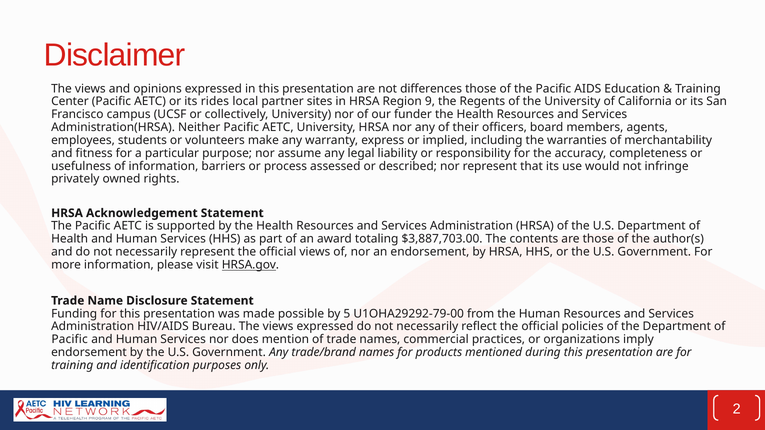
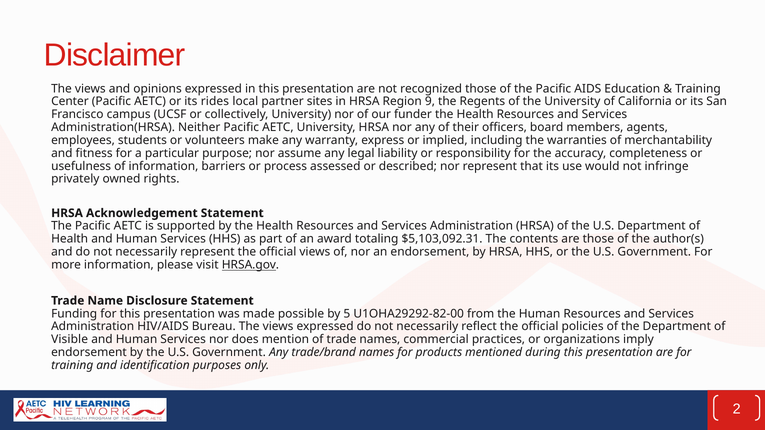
differences: differences -> recognized (431, 89)
$3,887,703.00: $3,887,703.00 -> $5,103,092.31 (442, 239)
U1OHA29292‐79‐00: U1OHA29292‐79‐00 -> U1OHA29292‐82‐00 (409, 314)
Pacific: Pacific -> Visible (70, 340)
